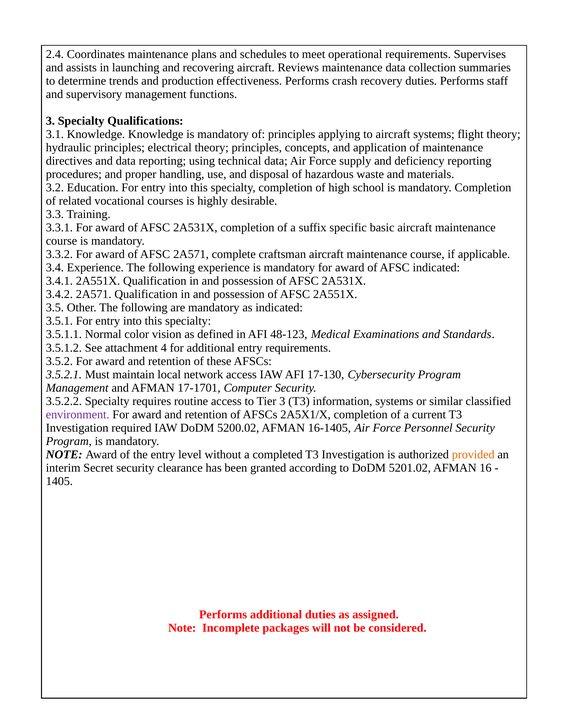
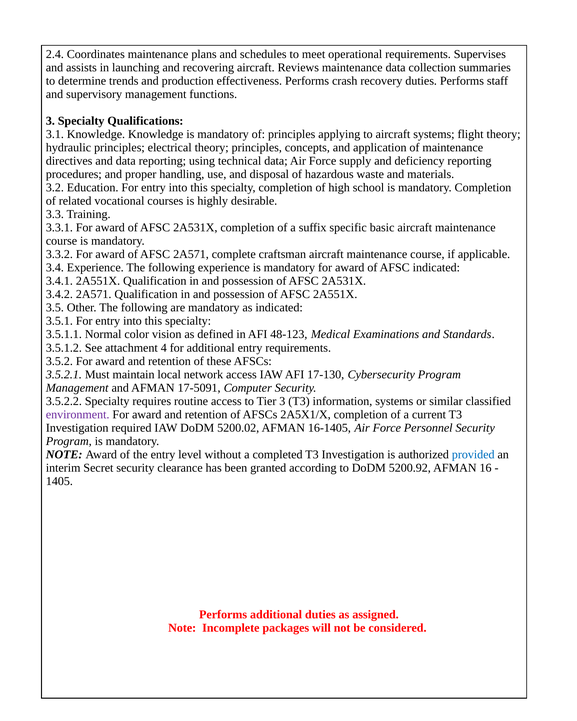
17-1701: 17-1701 -> 17-5091 (199, 388)
provided colour: orange -> blue (473, 455)
5201.02: 5201.02 -> 5200.92 (410, 468)
